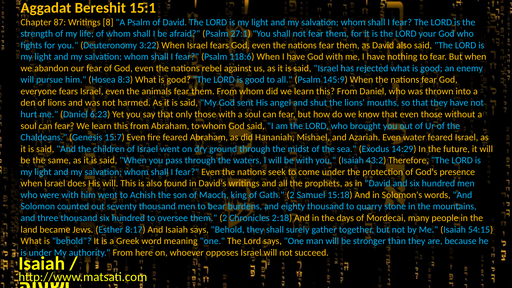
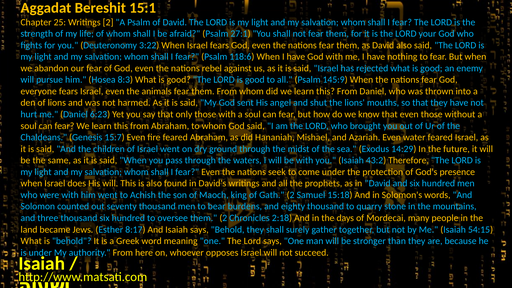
87: 87 -> 25 (60, 22)
Writings 8: 8 -> 2 (108, 22)
